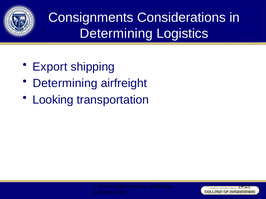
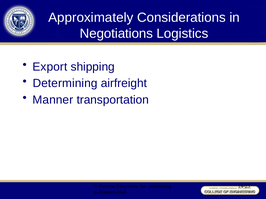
Consignments: Consignments -> Approximately (91, 18)
Determining: Determining -> Negotiations (116, 34)
Looking: Looking -> Manner (53, 100)
